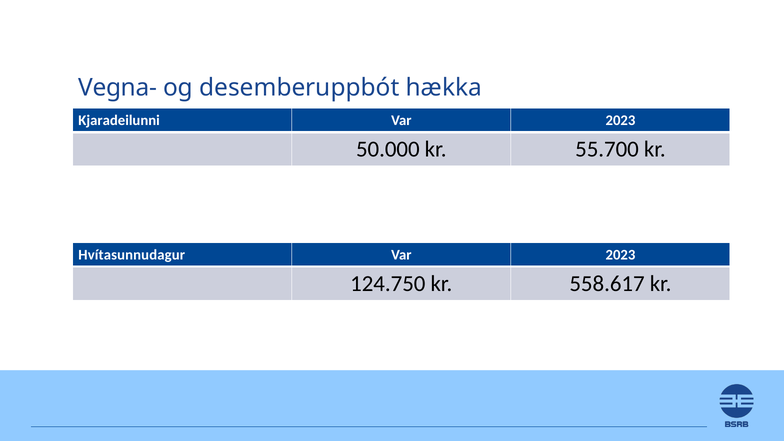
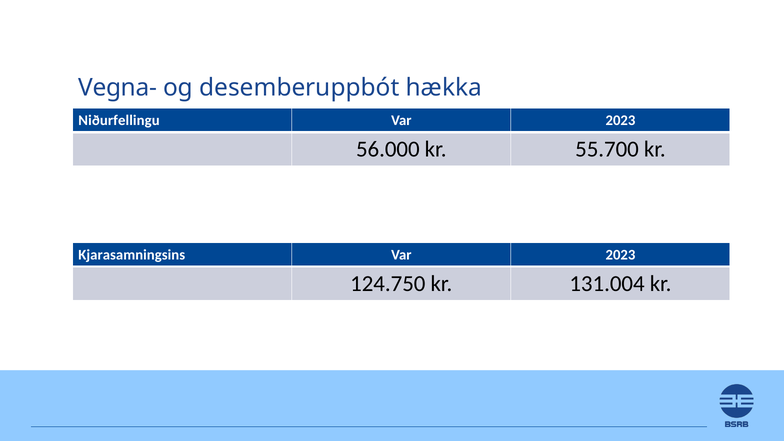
Kjaradeilunni: Kjaradeilunni -> Niðurfellingu (119, 120)
50.000: 50.000 -> 56.000 (388, 149)
Hvítasunnudagur: Hvítasunnudagur -> Kjarasamningsins (132, 255)
558.617: 558.617 -> 131.004 (607, 284)
